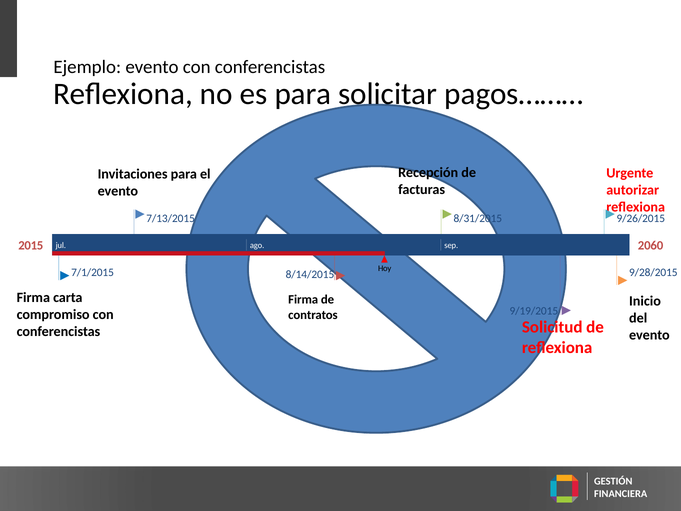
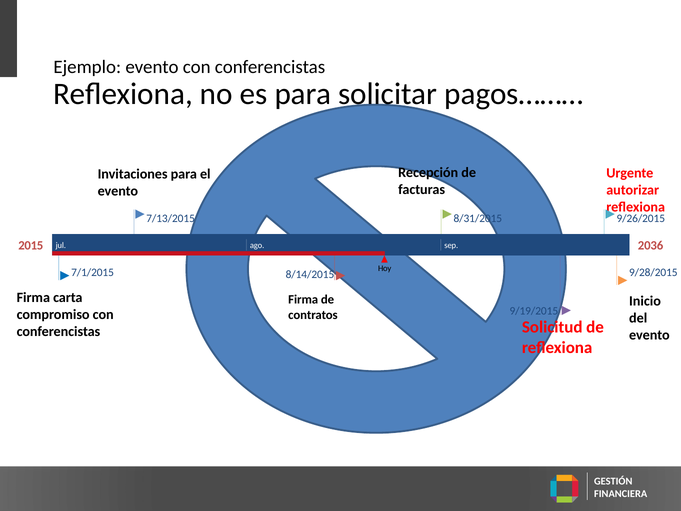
2060: 2060 -> 2036 (651, 246)
